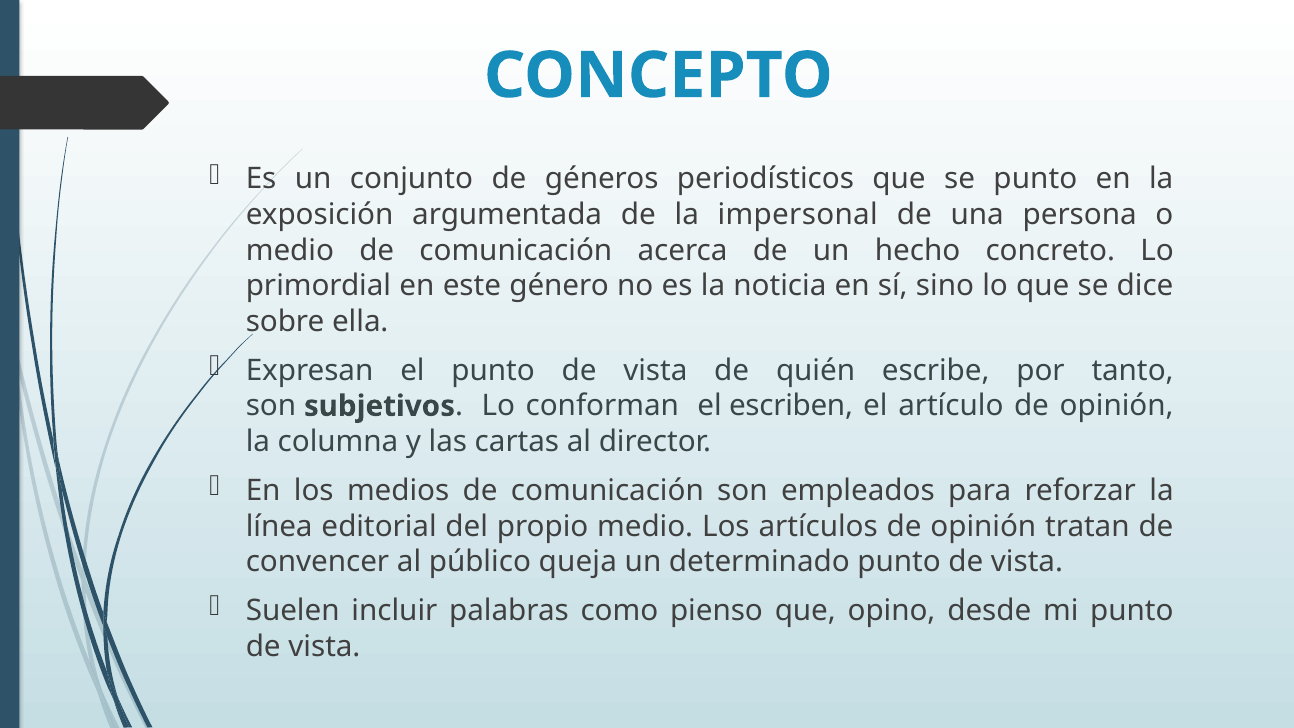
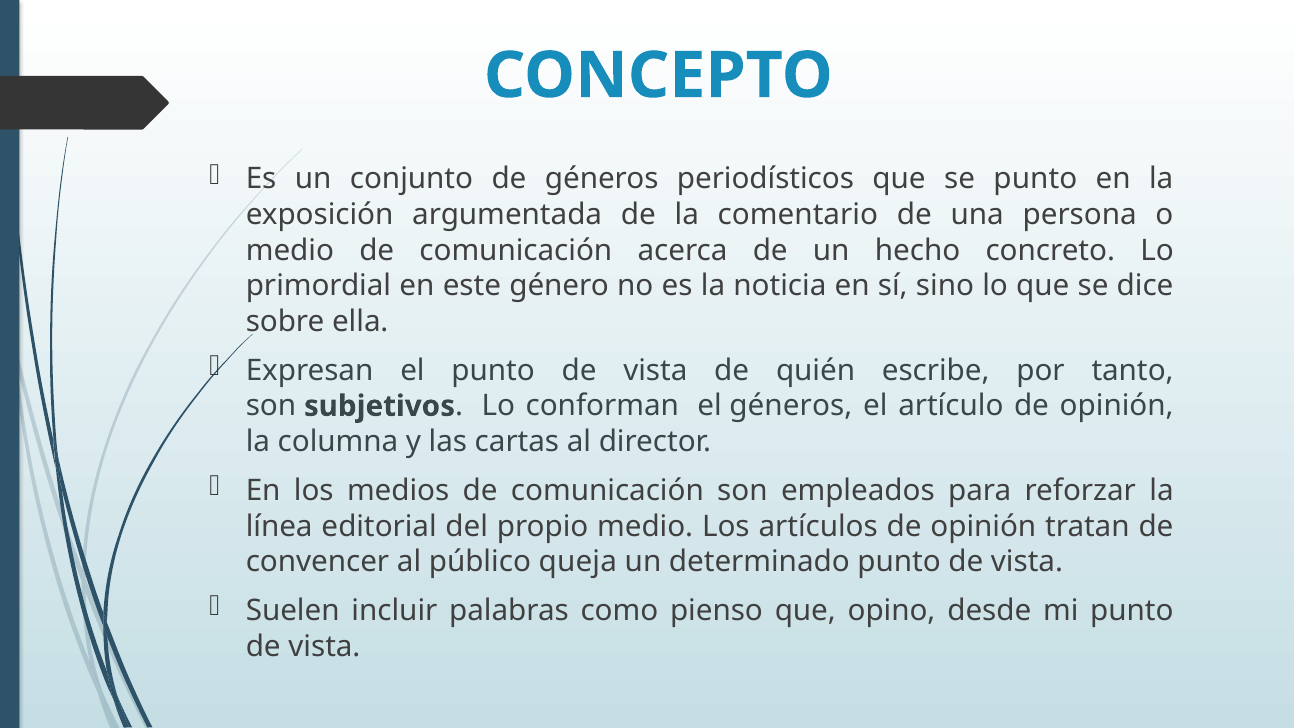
impersonal: impersonal -> comentario (798, 215)
el escriben: escriben -> géneros (791, 406)
